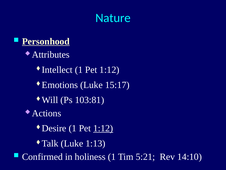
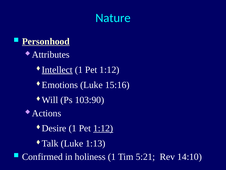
Intellect underline: none -> present (57, 70)
15:17: 15:17 -> 15:16 (117, 85)
103:81: 103:81 -> 103:90 (89, 100)
